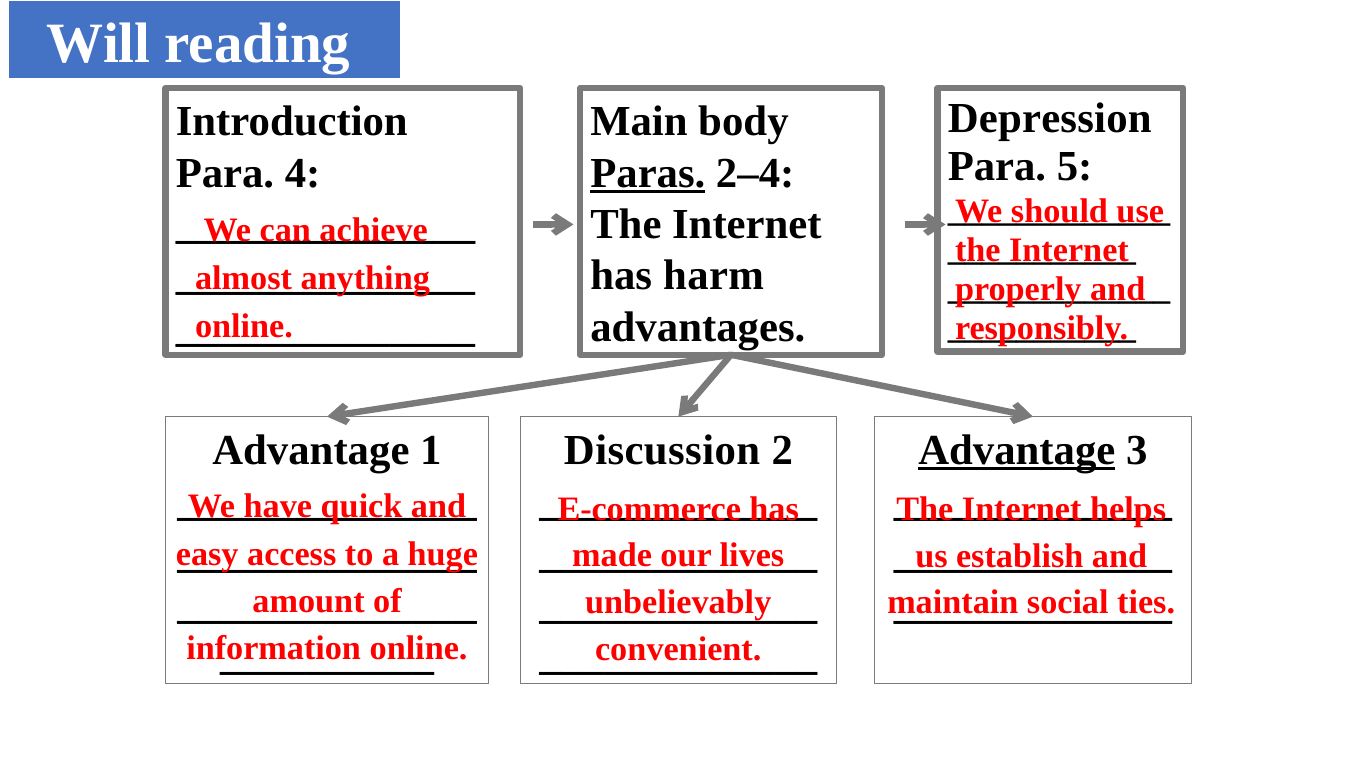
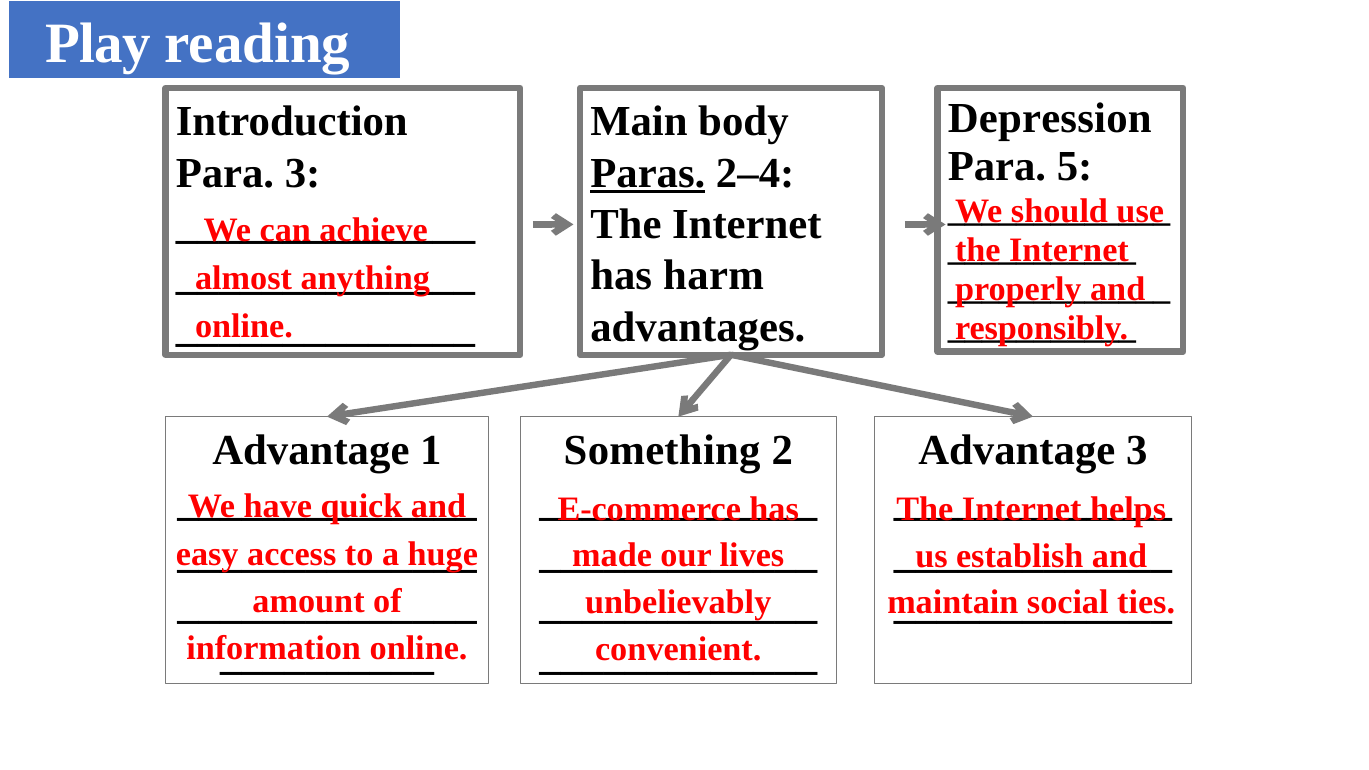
Will: Will -> Play (98, 43)
Para 4: 4 -> 3 (303, 173)
Discussion: Discussion -> Something (662, 450)
Advantage underline: present -> none (1017, 450)
